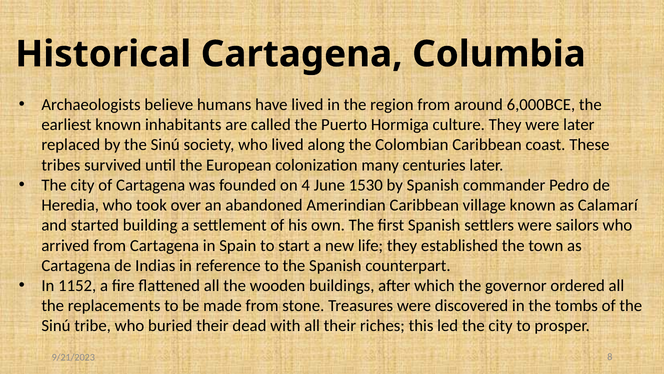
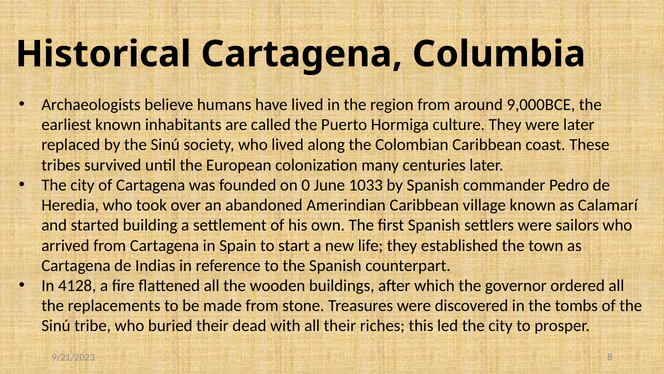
6,000BCE: 6,000BCE -> 9,000BCE (541, 105)
4: 4 -> 0 (306, 185)
1530: 1530 -> 1033 (366, 185)
1152: 1152 -> 4128 (77, 285)
